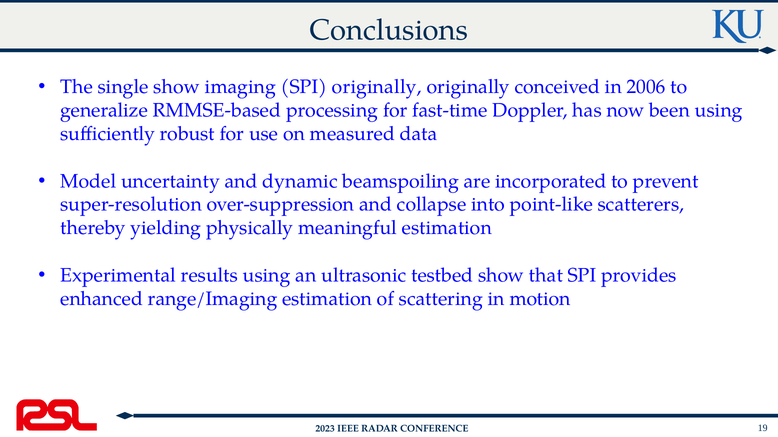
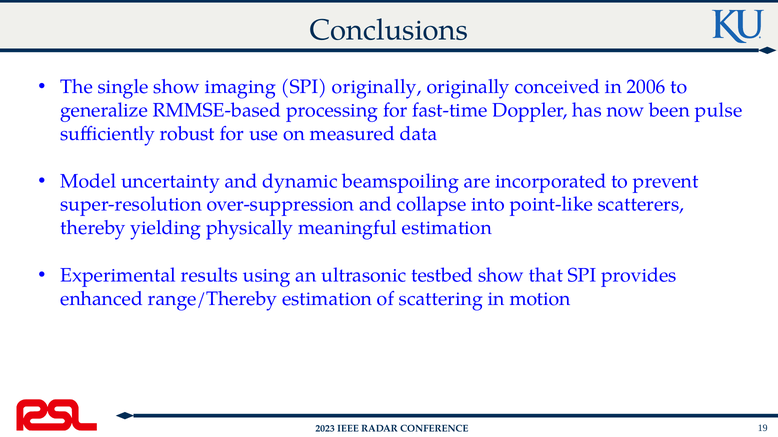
been using: using -> pulse (719, 110)
range/Imaging: range/Imaging -> range/Thereby (213, 299)
